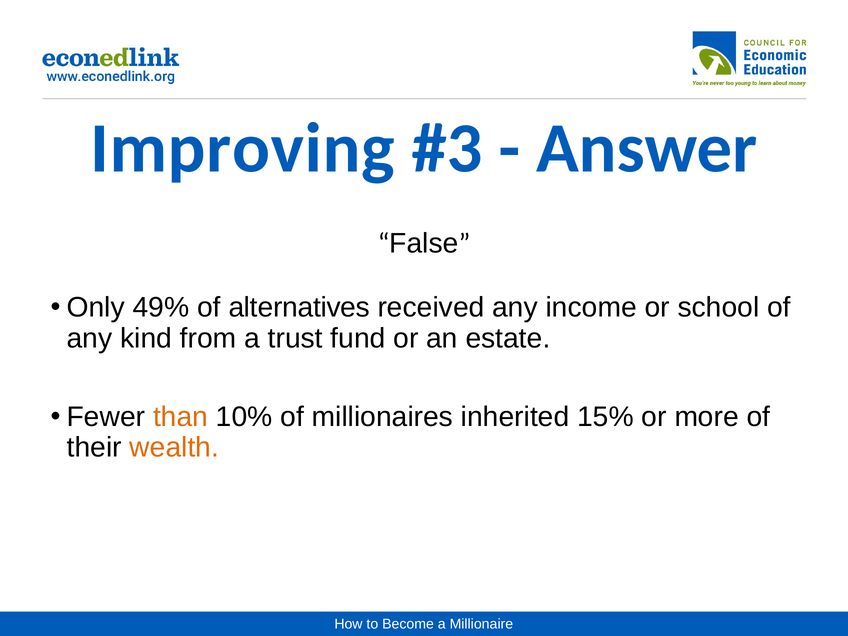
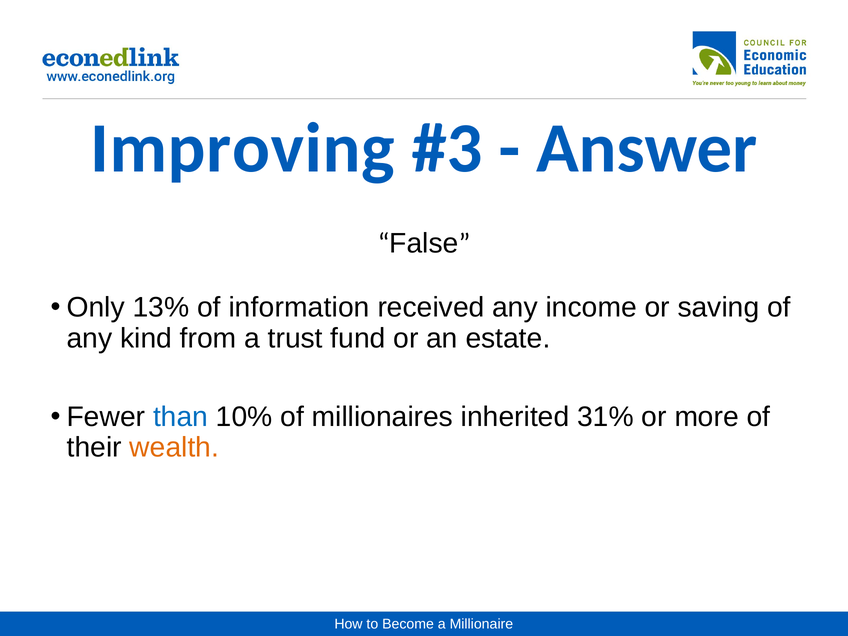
49%: 49% -> 13% (161, 308)
alternatives: alternatives -> information (299, 308)
school: school -> saving (718, 308)
than colour: orange -> blue (181, 417)
15%: 15% -> 31% (605, 417)
